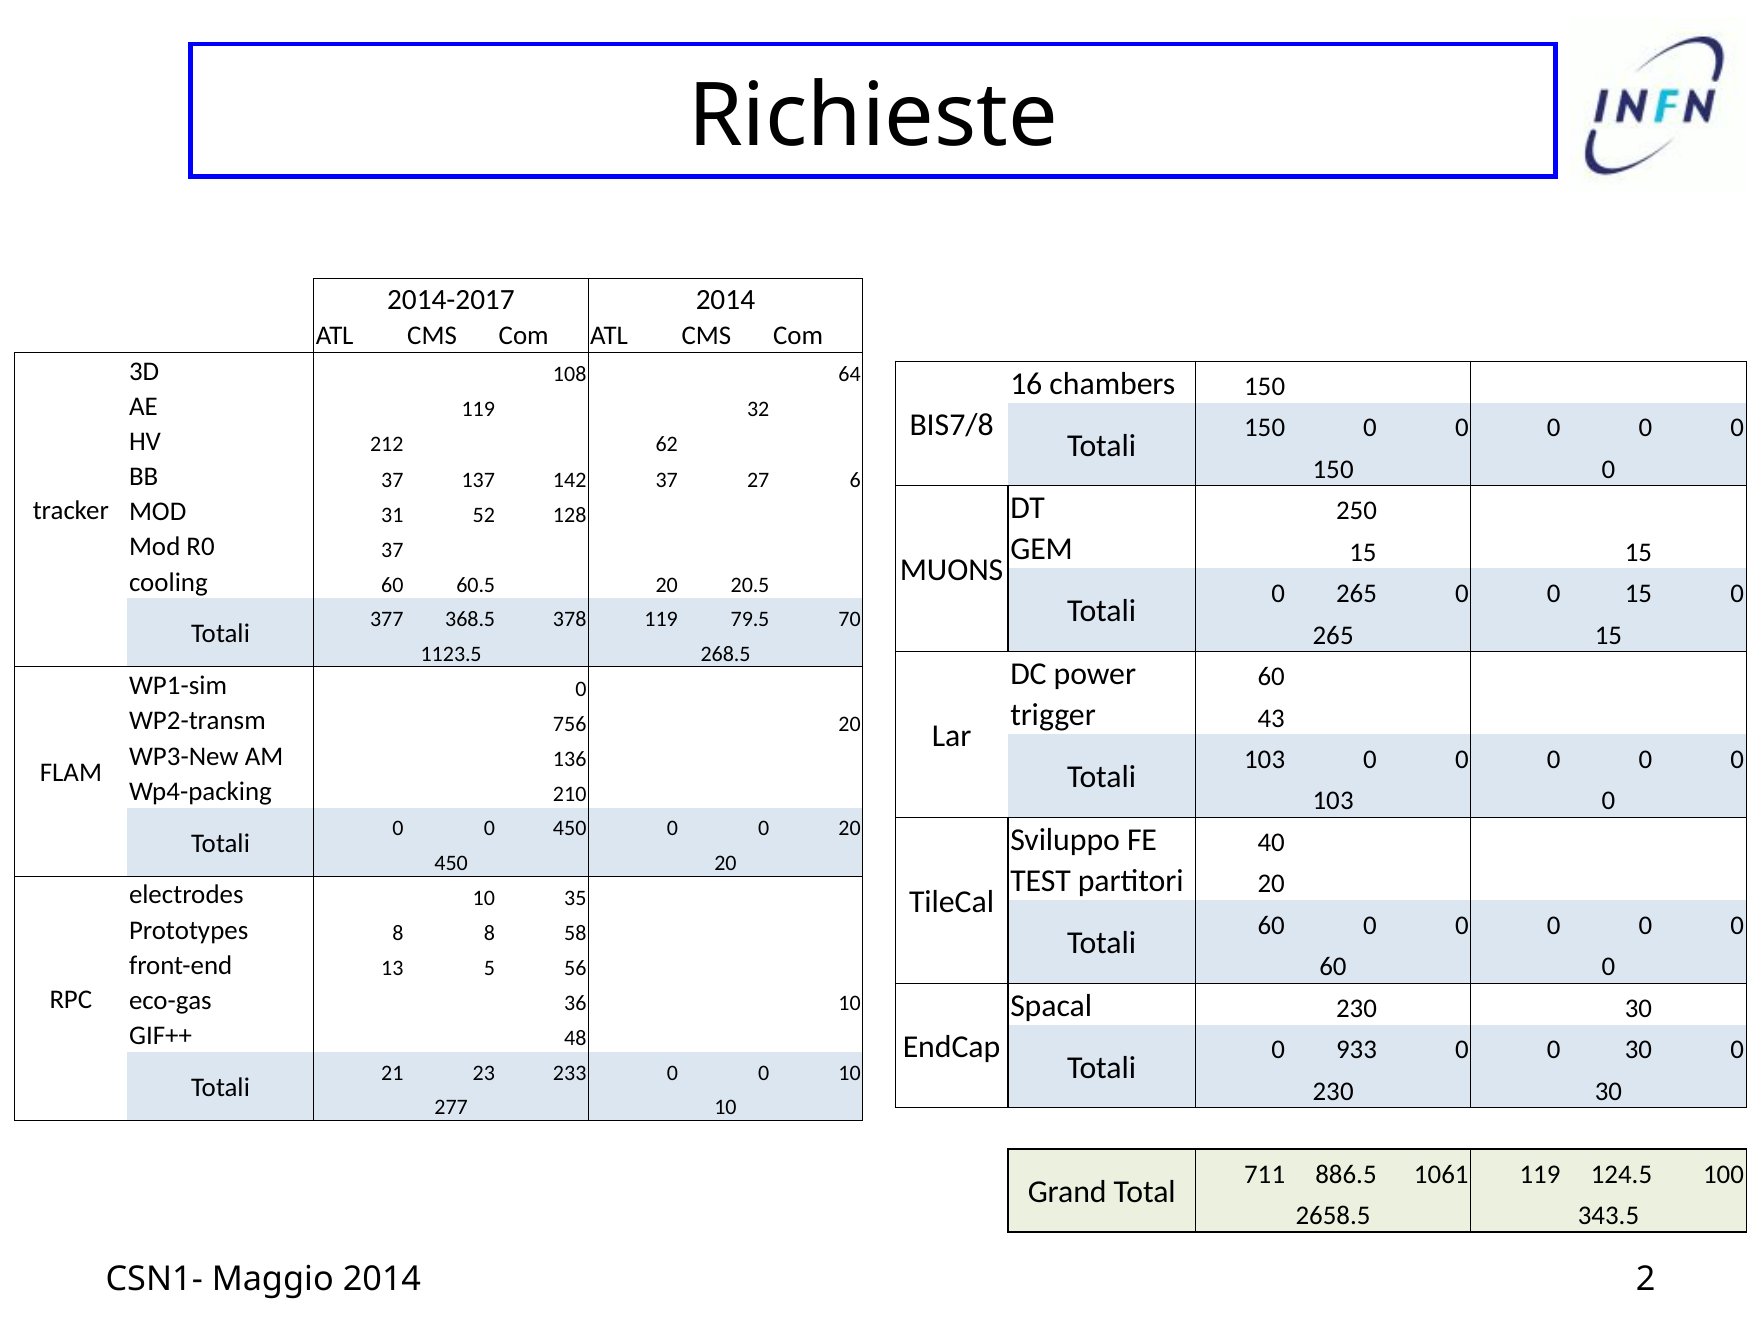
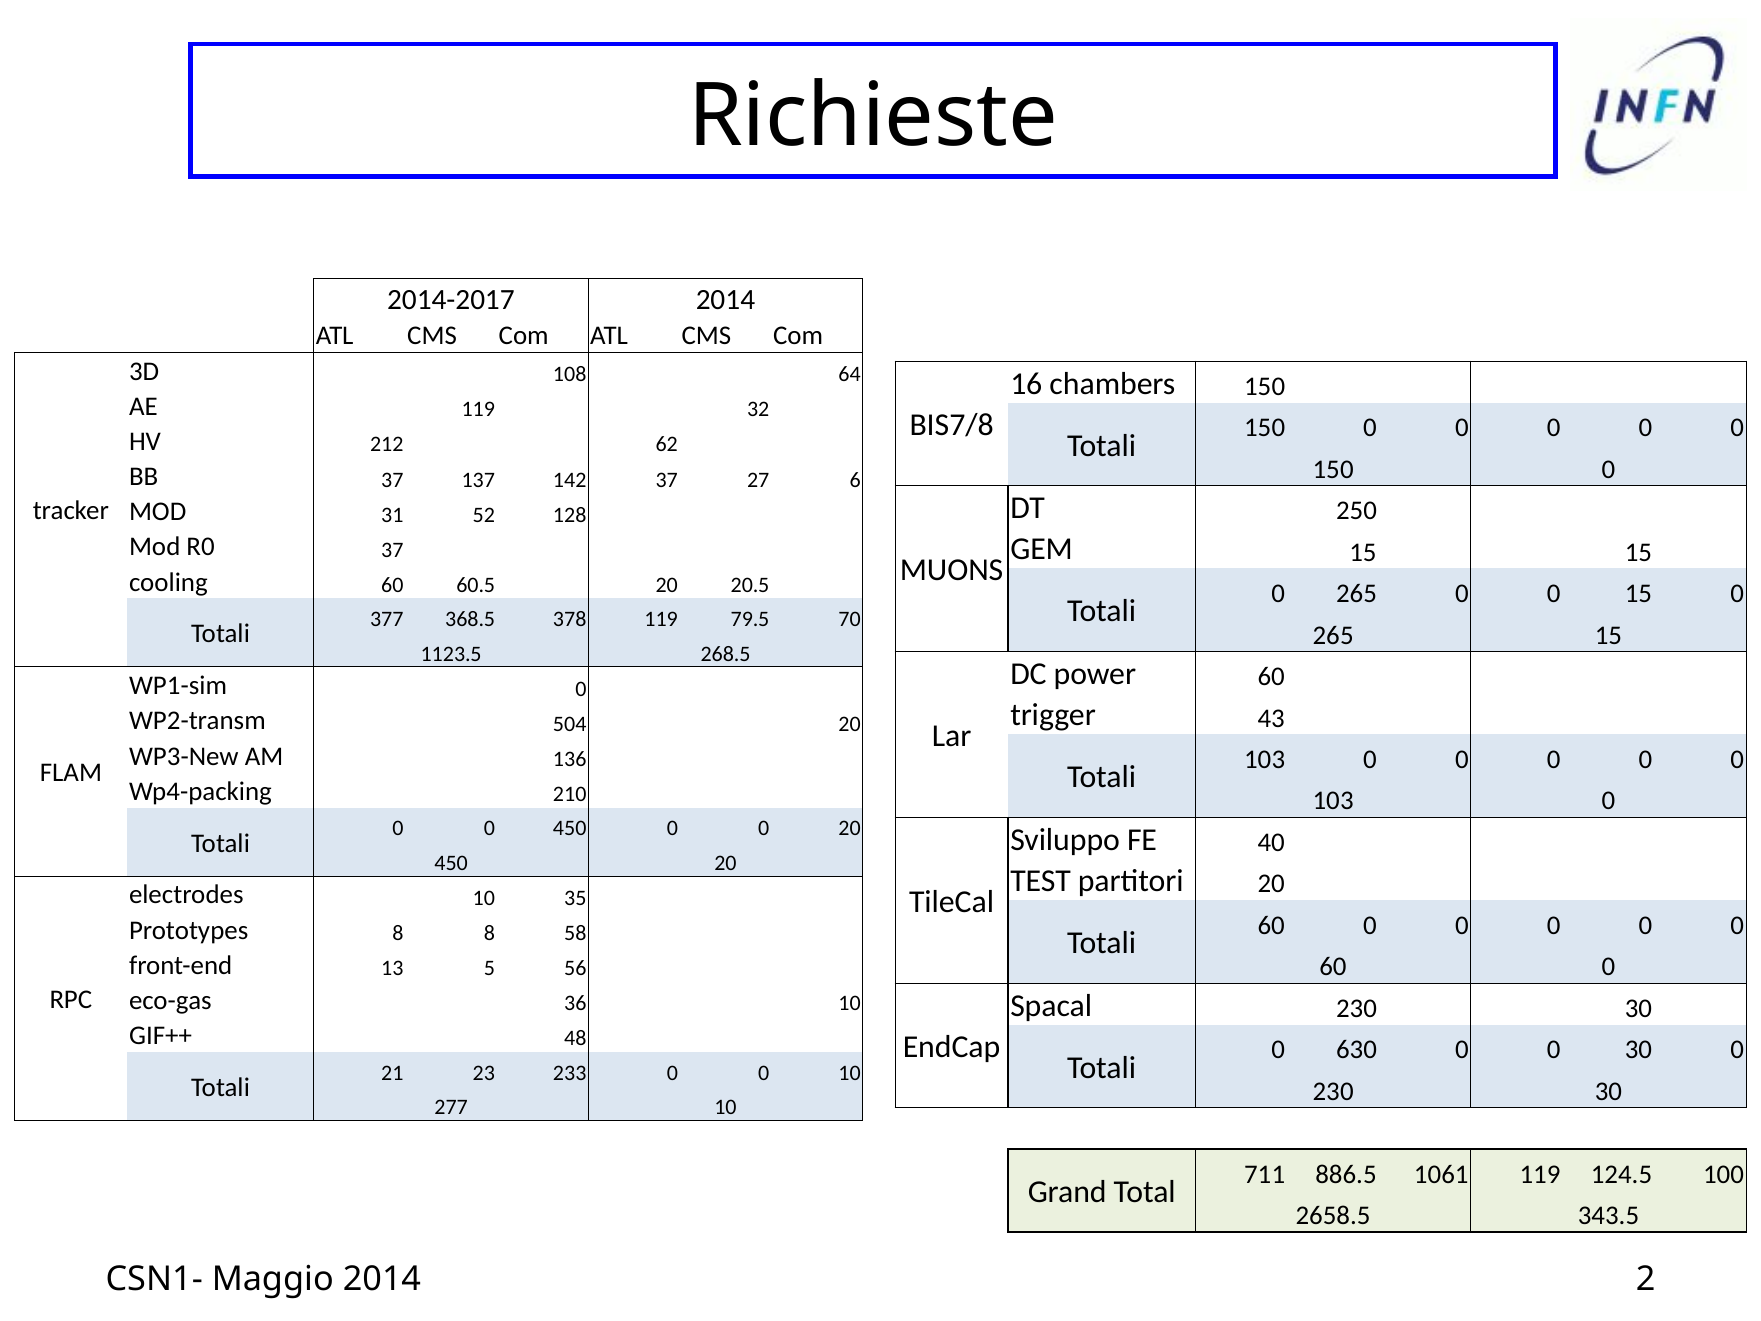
756: 756 -> 504 (570, 724)
933: 933 -> 630 (1356, 1050)
